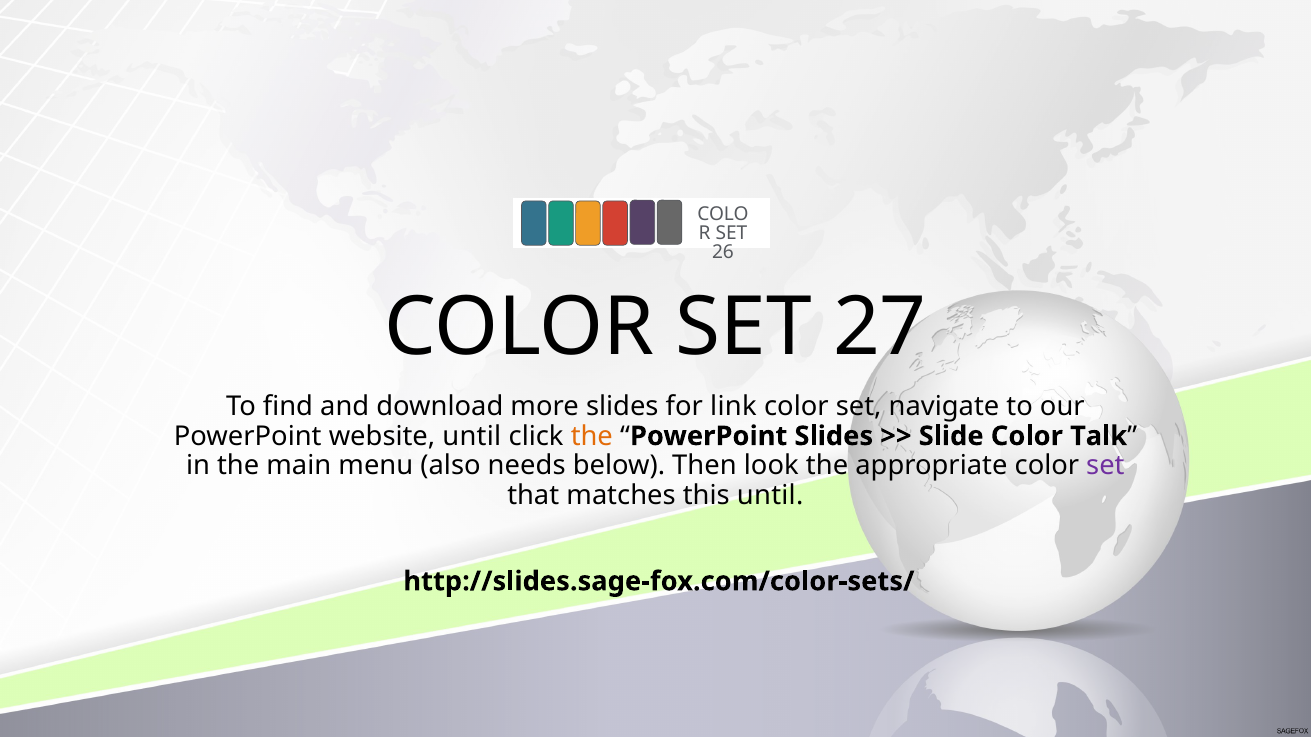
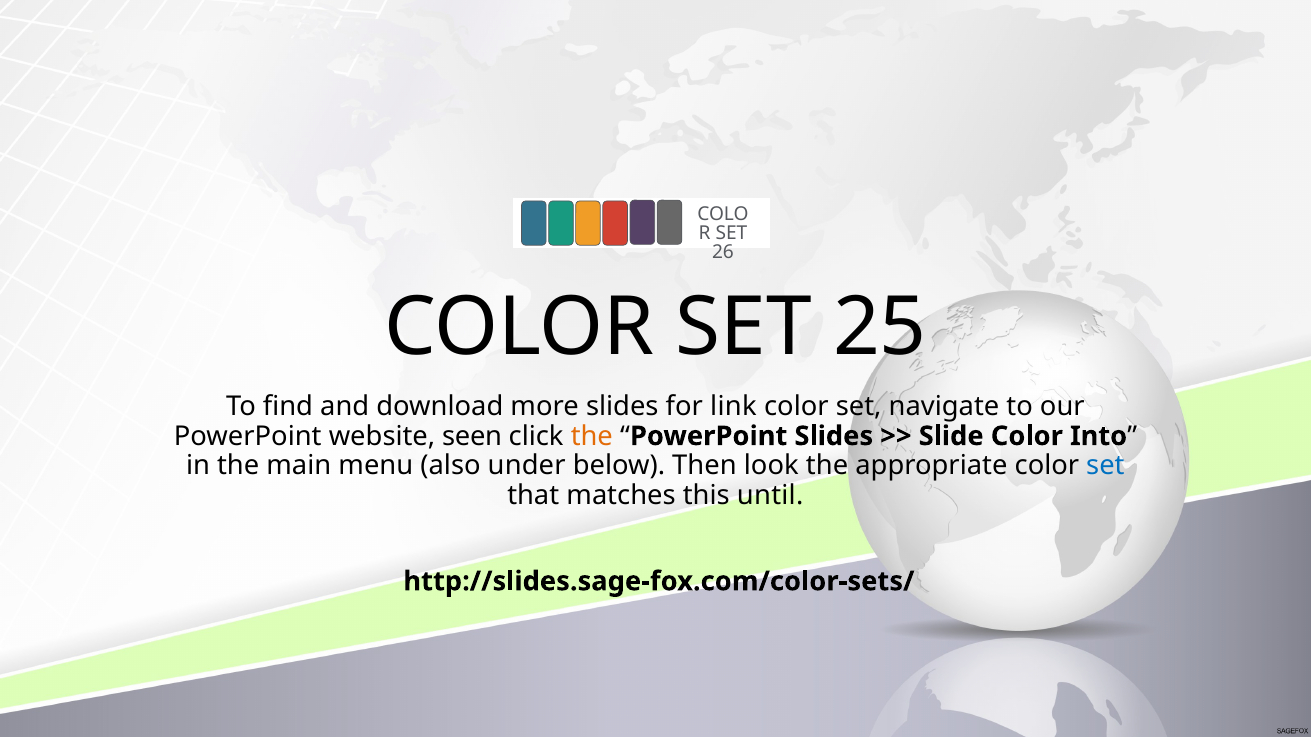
27: 27 -> 25 (880, 328)
website until: until -> seen (472, 436)
Talk: Talk -> Into (1099, 436)
needs: needs -> under (527, 466)
set colour: purple -> blue (1105, 466)
